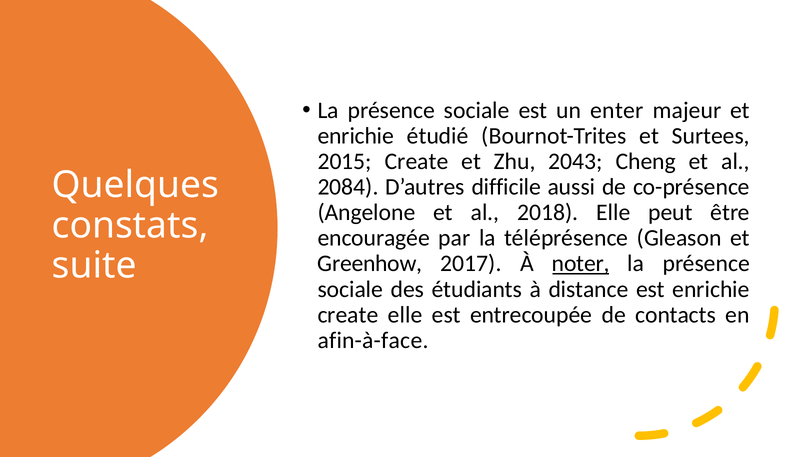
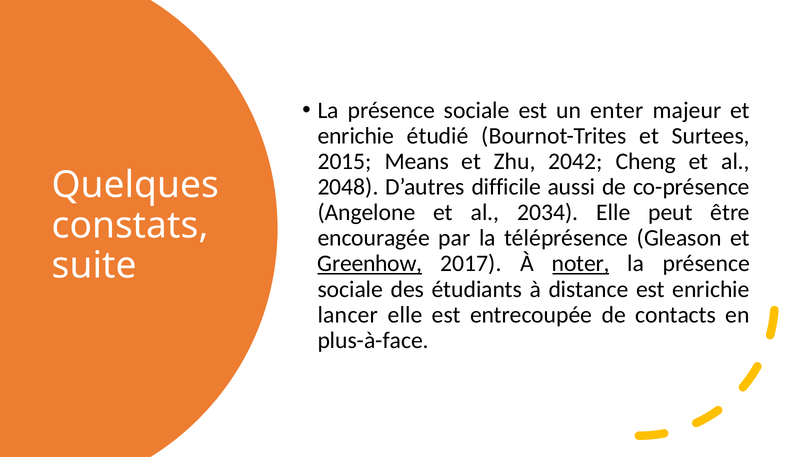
2015 Create: Create -> Means (417, 161)
2043: 2043 -> 2042 (576, 161)
2084: 2084 -> 2048 (348, 187)
2018: 2018 -> 2034 (548, 212)
Greenhow underline: none -> present (370, 264)
create: create -> lancer (348, 315)
afin-à-face: afin-à-face -> plus-à-face (373, 340)
